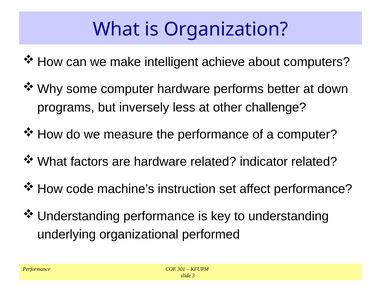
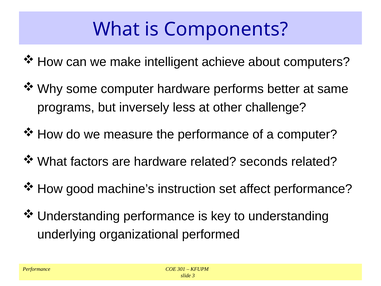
Organization: Organization -> Components (226, 29)
down: down -> same (333, 89)
indicator: indicator -> seconds (264, 162)
code: code -> good (80, 189)
